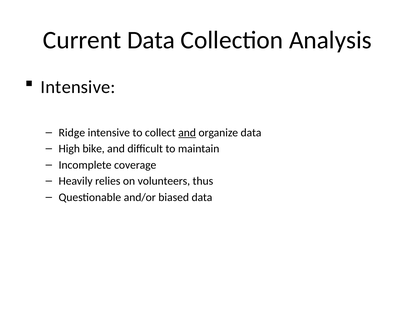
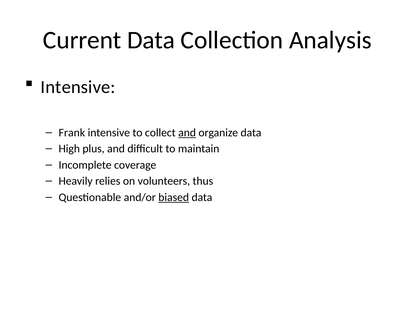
Ridge: Ridge -> Frank (72, 133)
bike: bike -> plus (94, 149)
biased underline: none -> present (174, 197)
